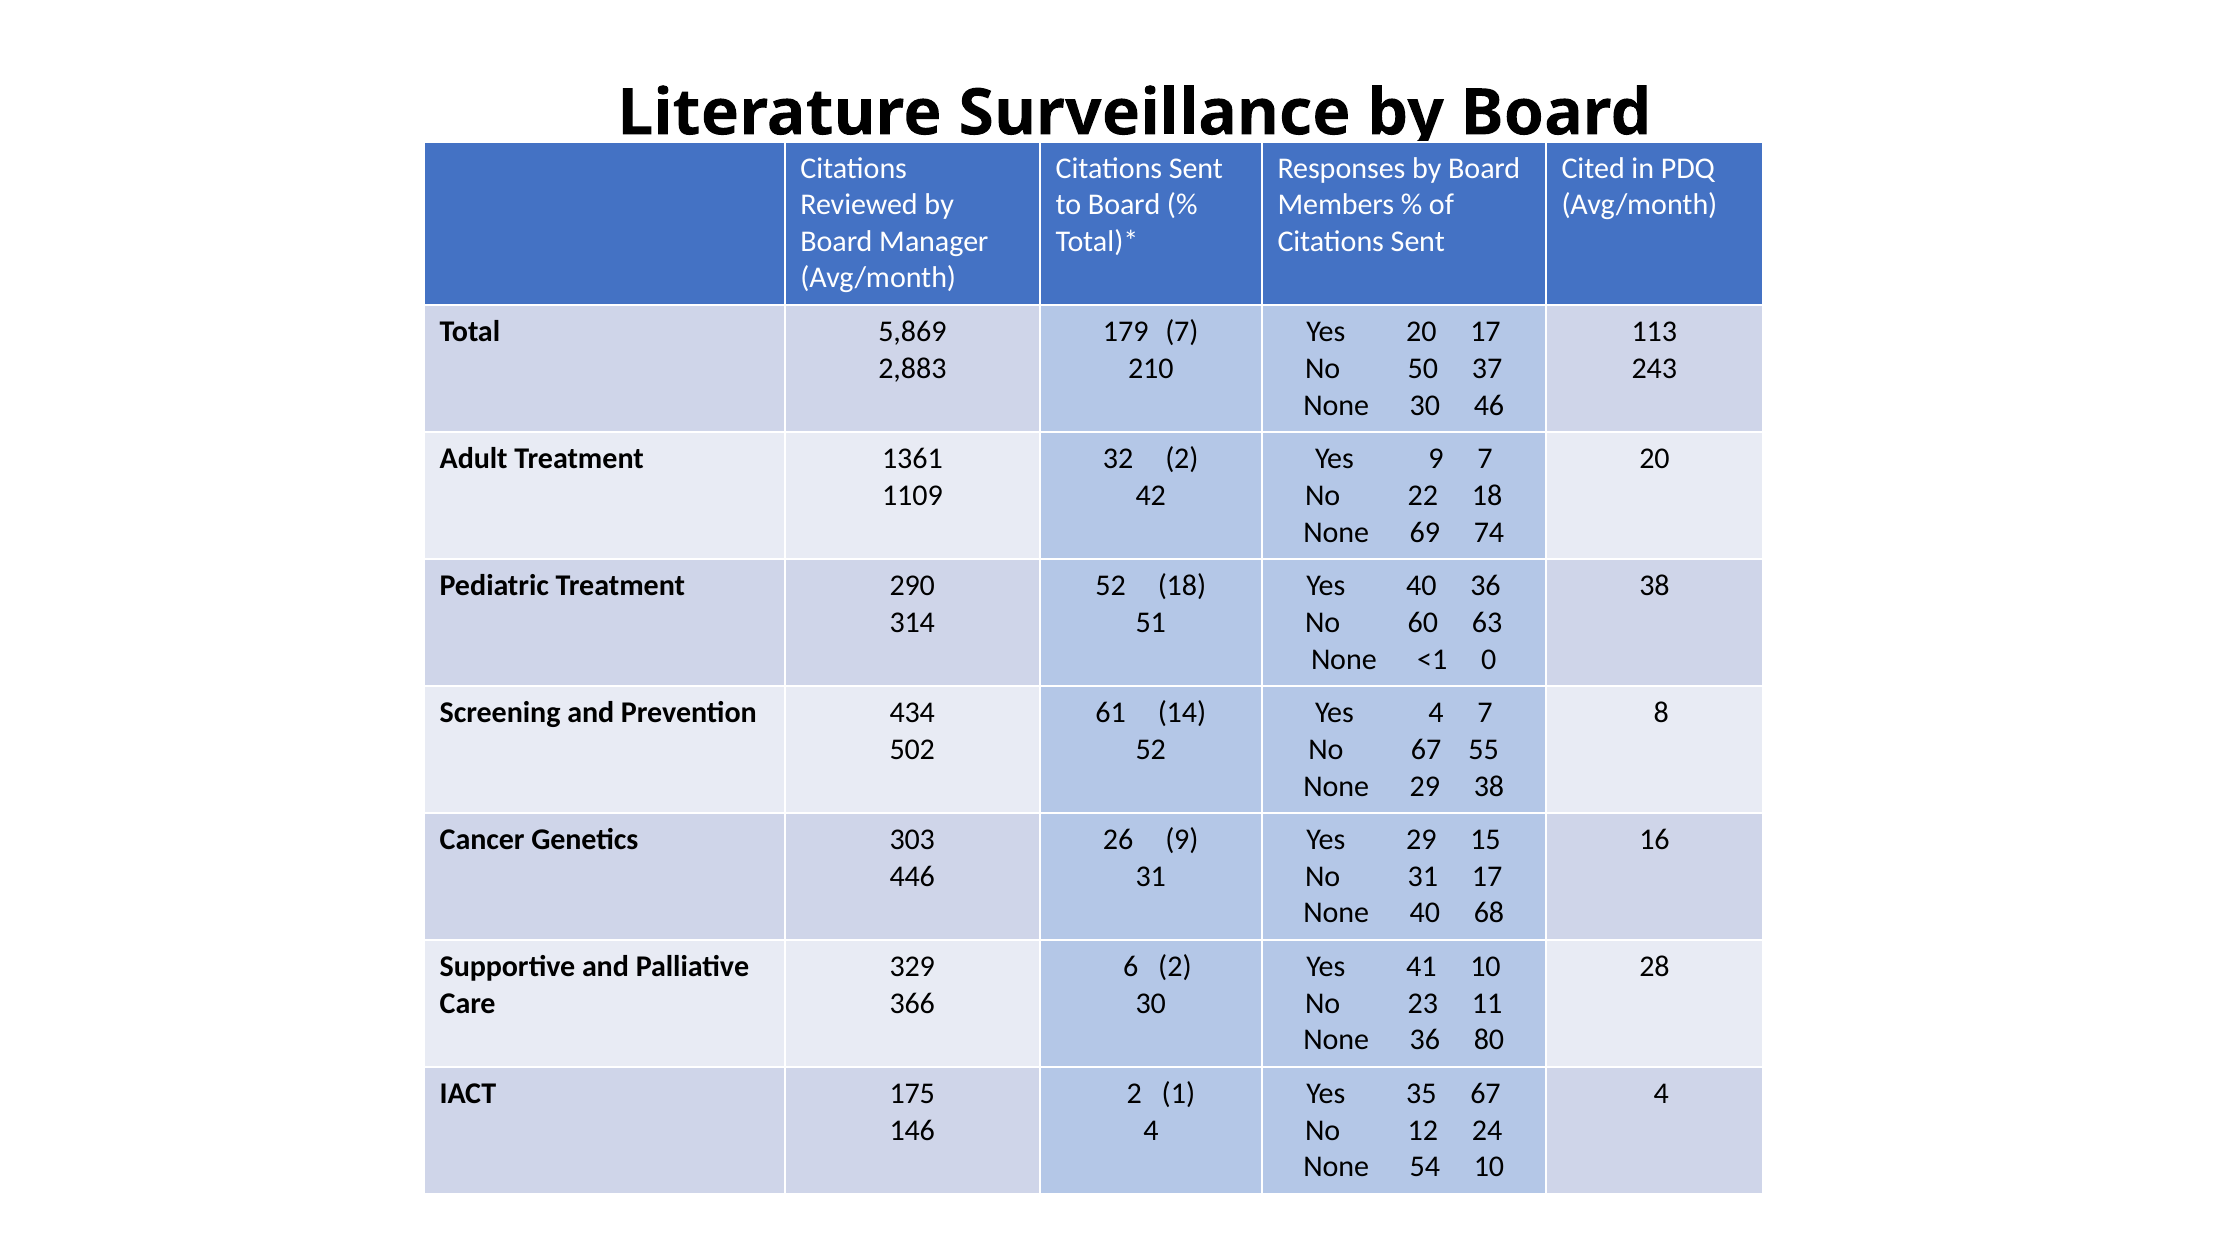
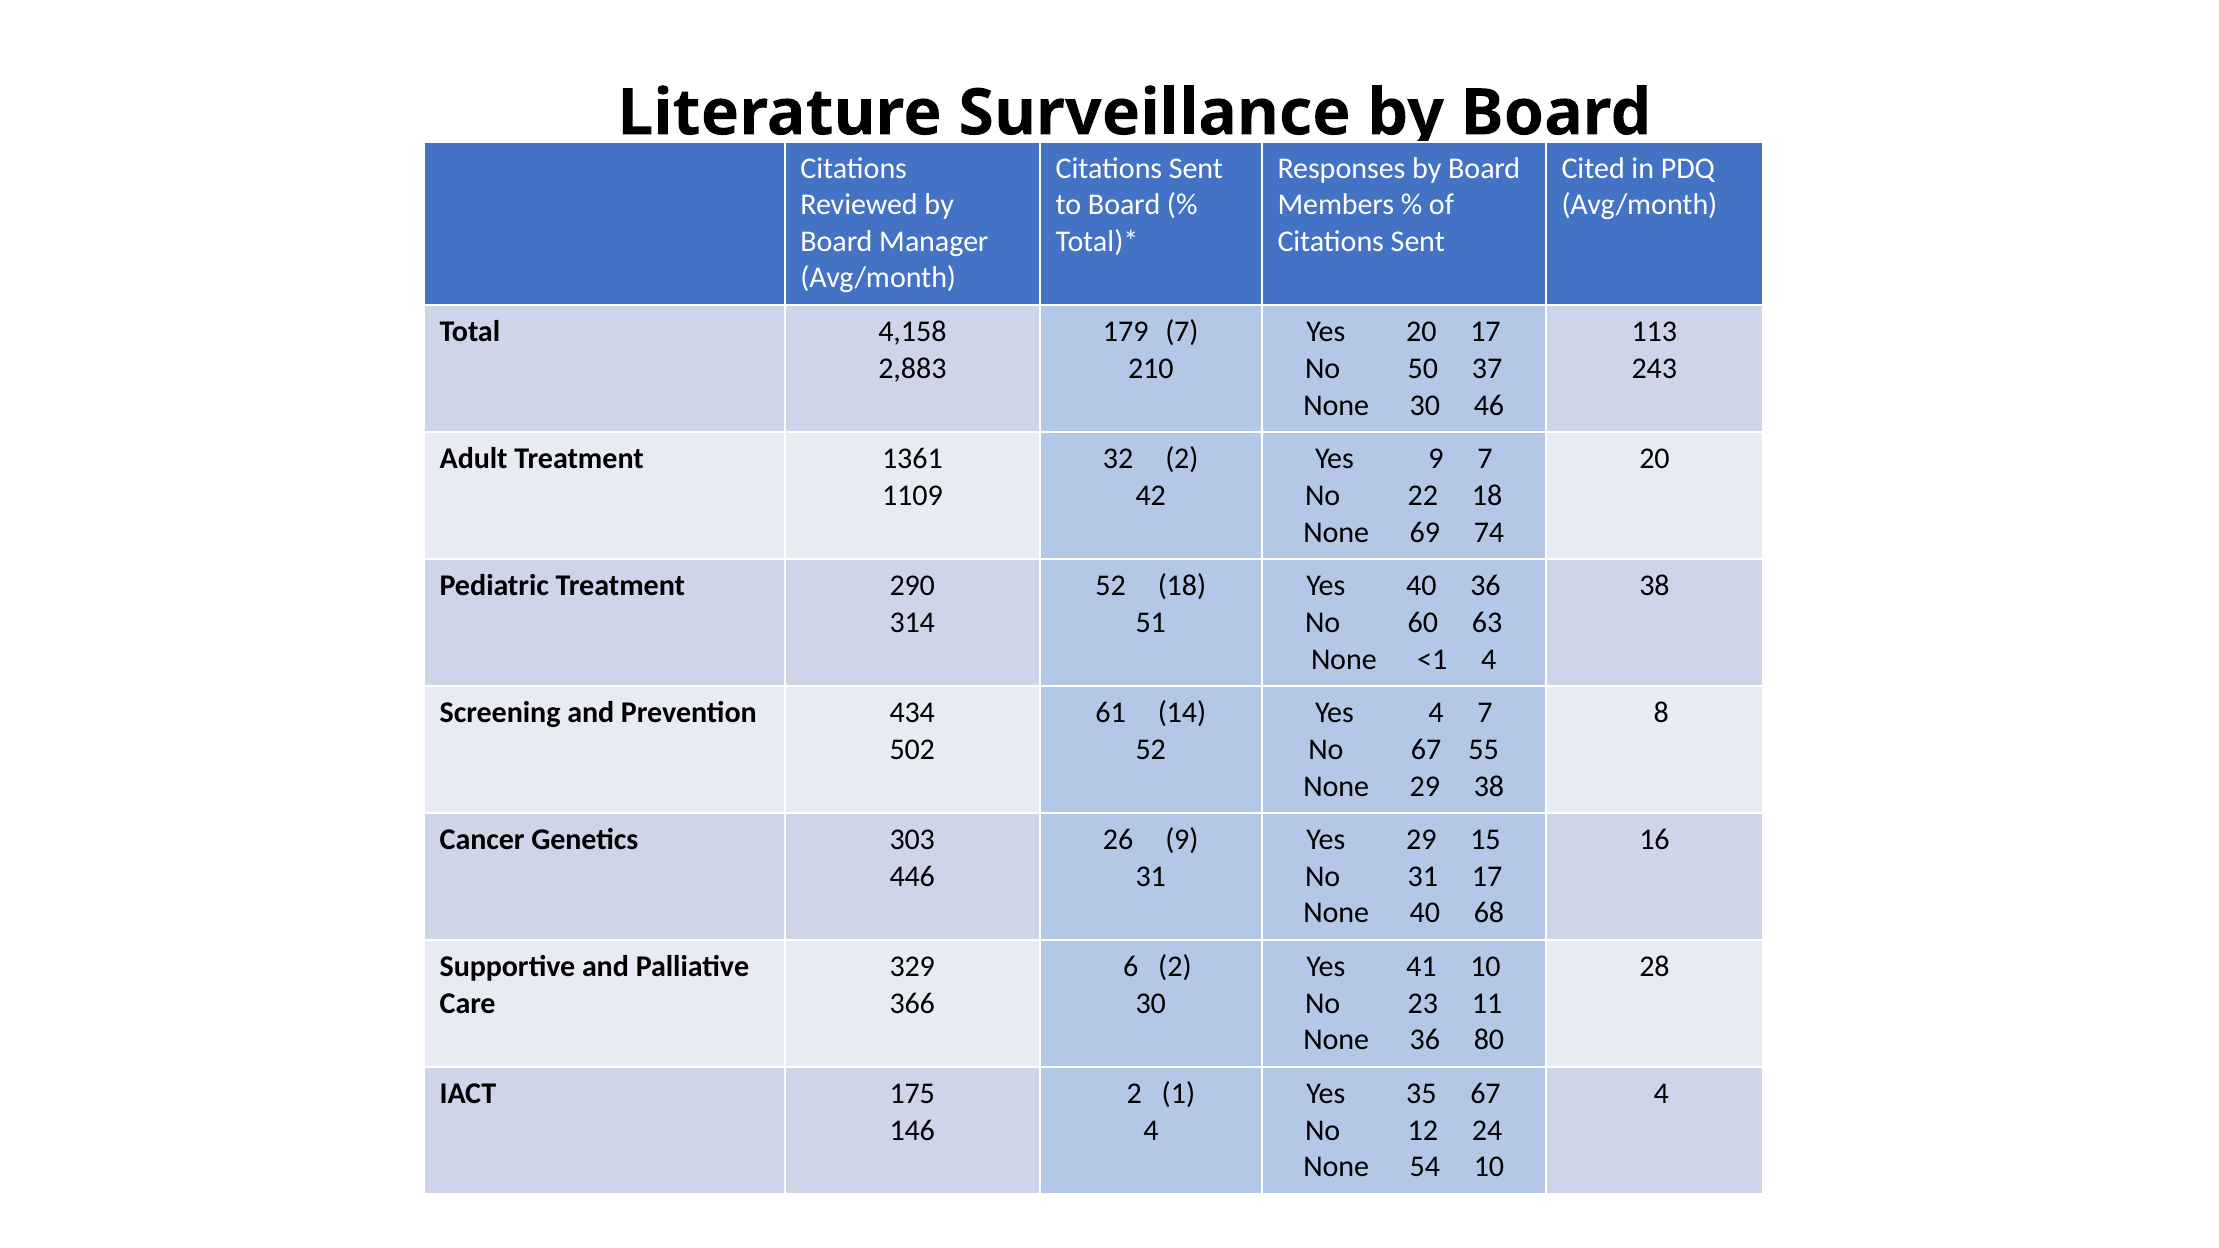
5,869: 5,869 -> 4,158 (912, 332)
<1 0: 0 -> 4 (1489, 659)
